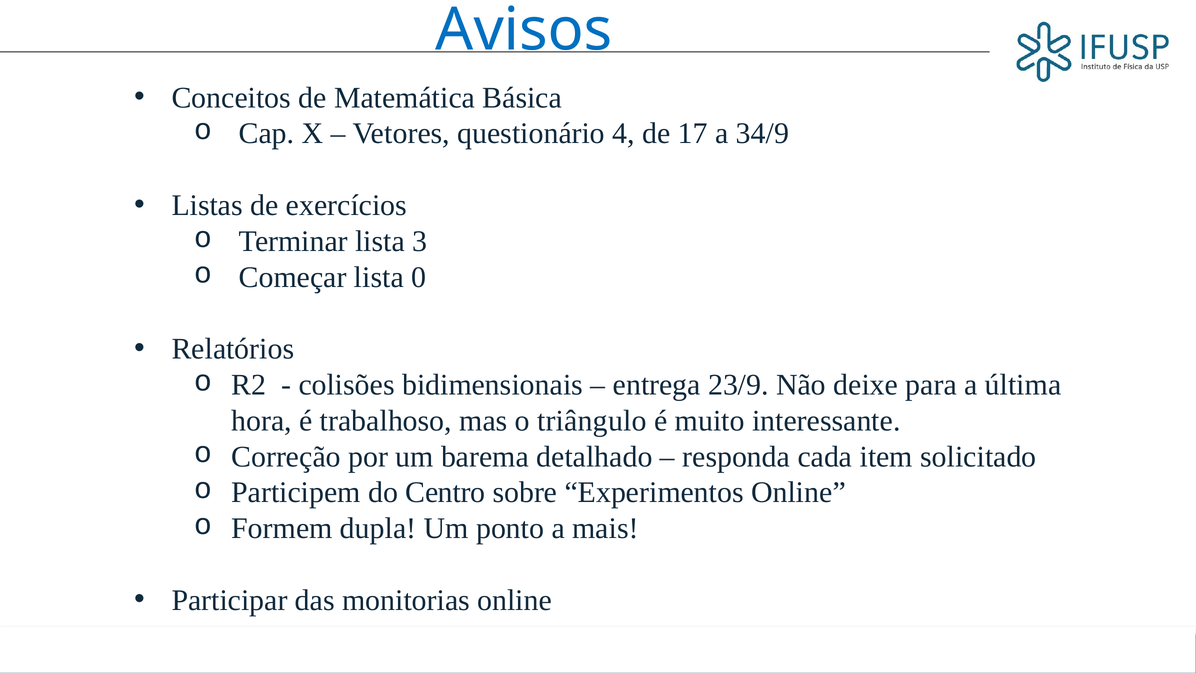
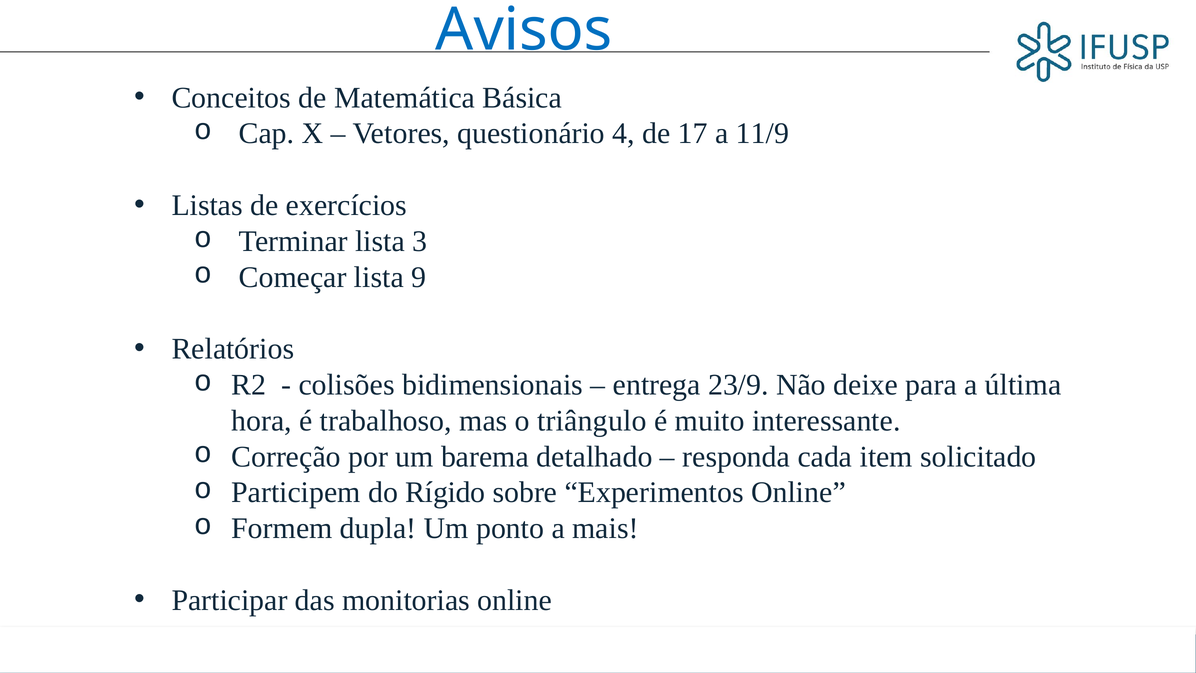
34/9: 34/9 -> 11/9 (762, 134)
0: 0 -> 9 (419, 277)
Centro: Centro -> Rígido (445, 492)
